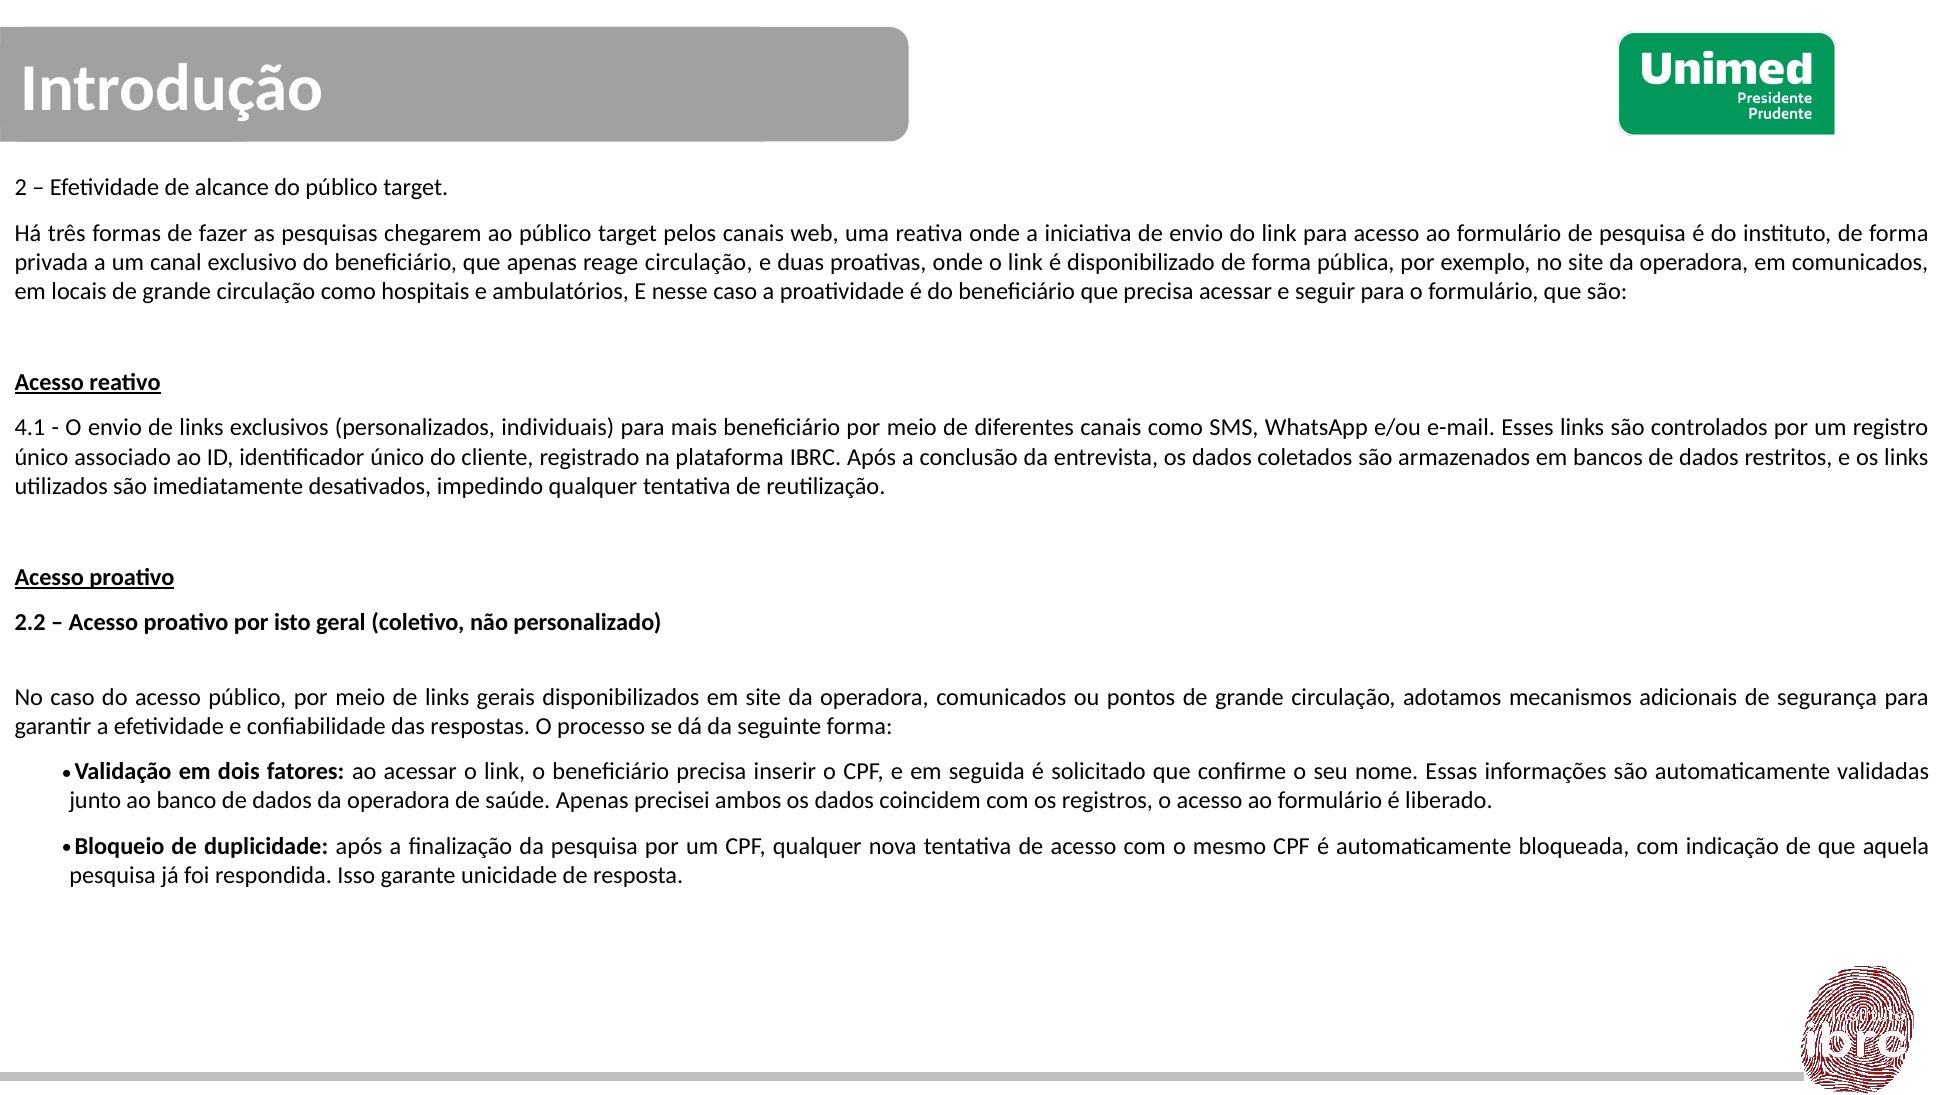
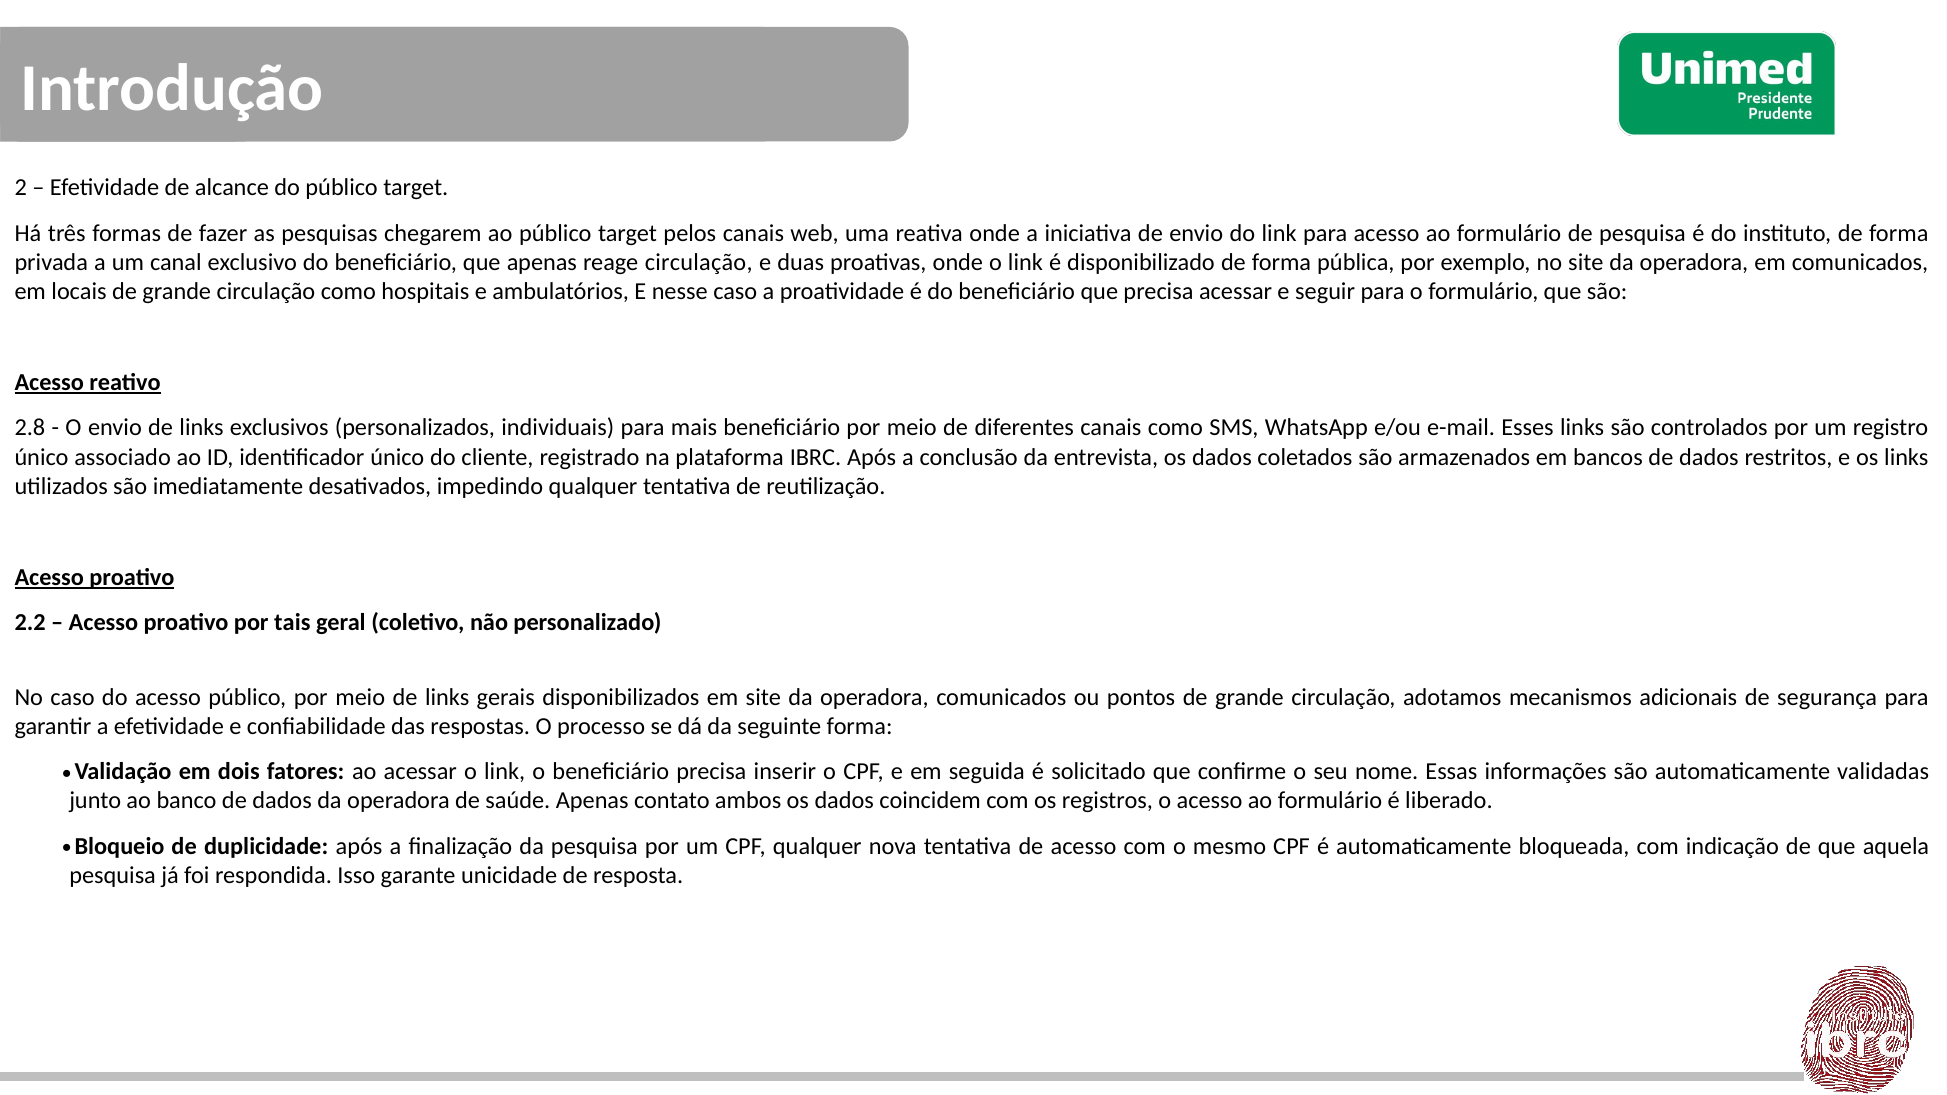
4.1: 4.1 -> 2.8 (30, 428)
isto: isto -> tais (292, 623)
precisei: precisei -> contato (672, 801)
